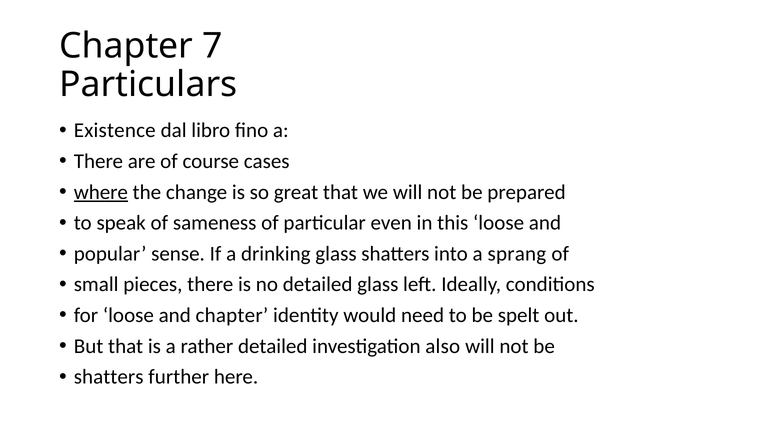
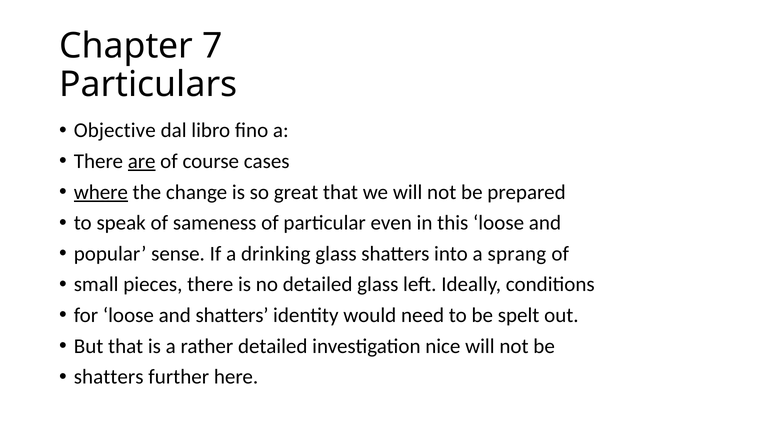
Existence: Existence -> Objective (115, 130)
are underline: none -> present (142, 161)
and chapter: chapter -> shatters (232, 315)
also: also -> nice (443, 346)
